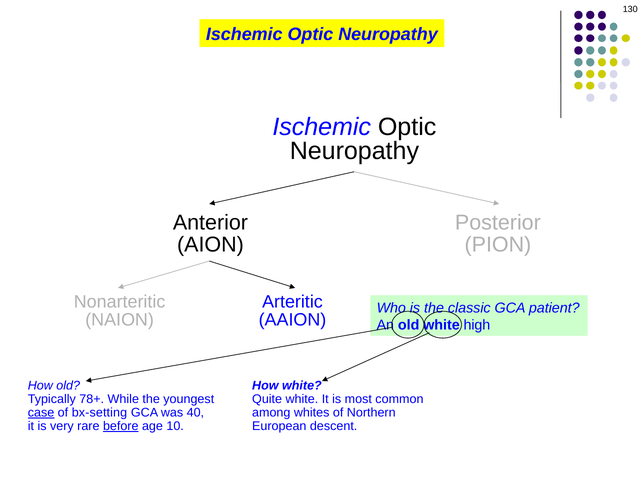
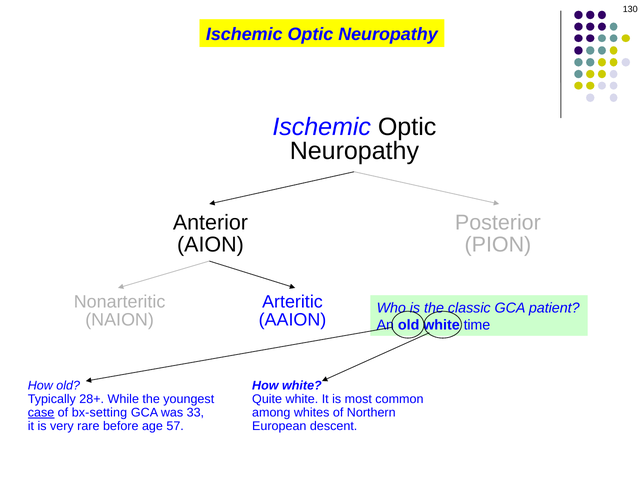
high: high -> time (477, 325)
78+: 78+ -> 28+ (92, 399)
40: 40 -> 33 (195, 413)
before underline: present -> none (121, 426)
10: 10 -> 57 (175, 426)
